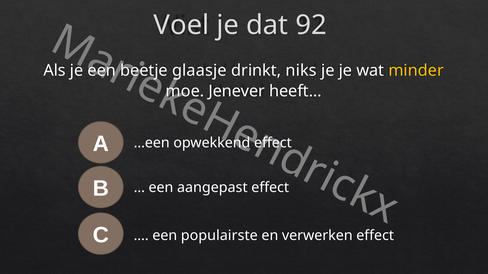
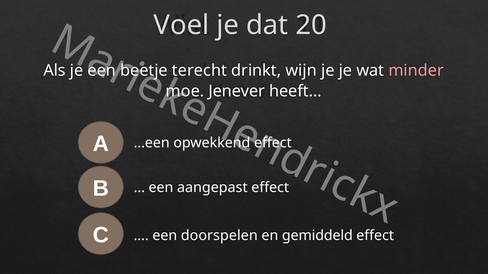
92: 92 -> 20 (311, 25)
glaasje: glaasje -> terecht (199, 70)
niks: niks -> wijn (301, 70)
minder colour: yellow -> pink (416, 70)
populairste: populairste -> doorspelen (219, 236)
verwerken: verwerken -> gemiddeld (317, 236)
